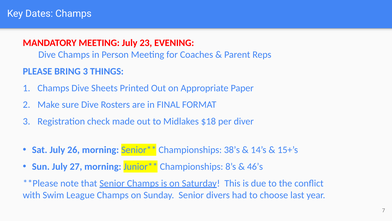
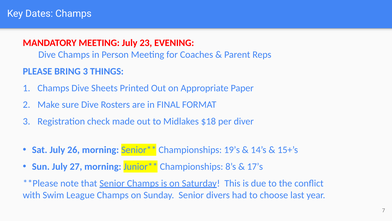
38’s: 38’s -> 19’s (232, 150)
46’s: 46’s -> 17’s (255, 166)
